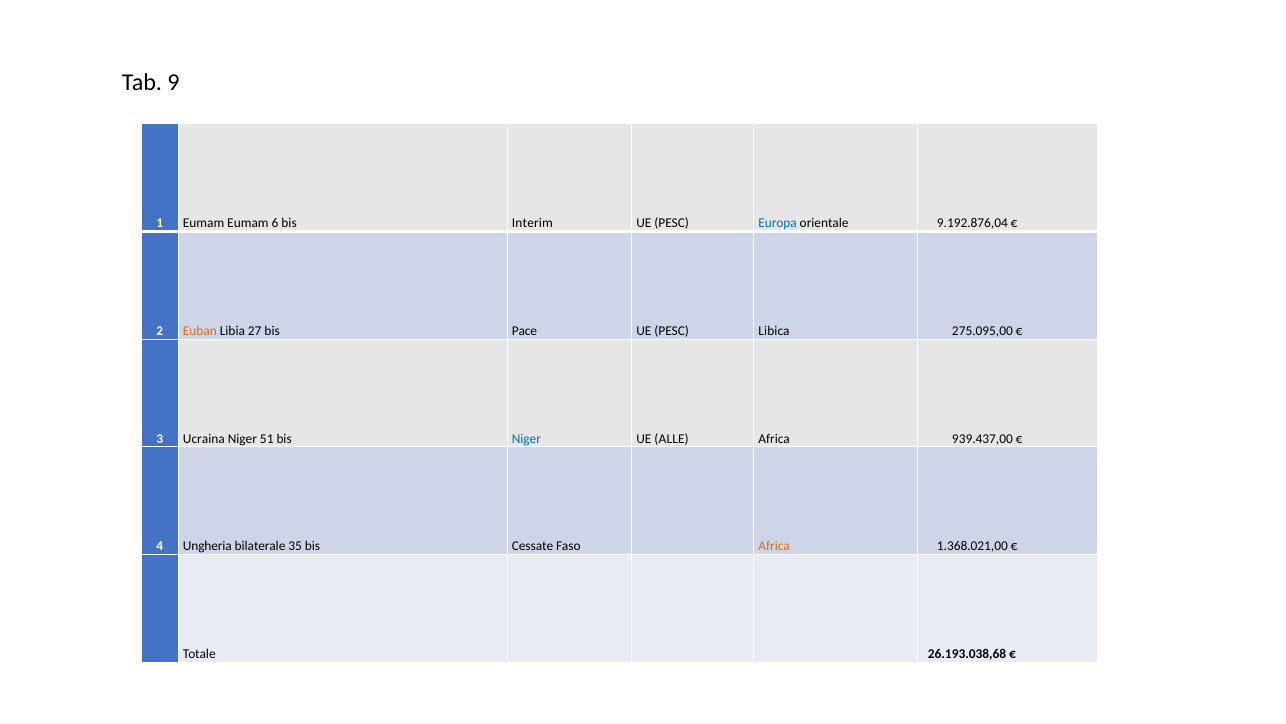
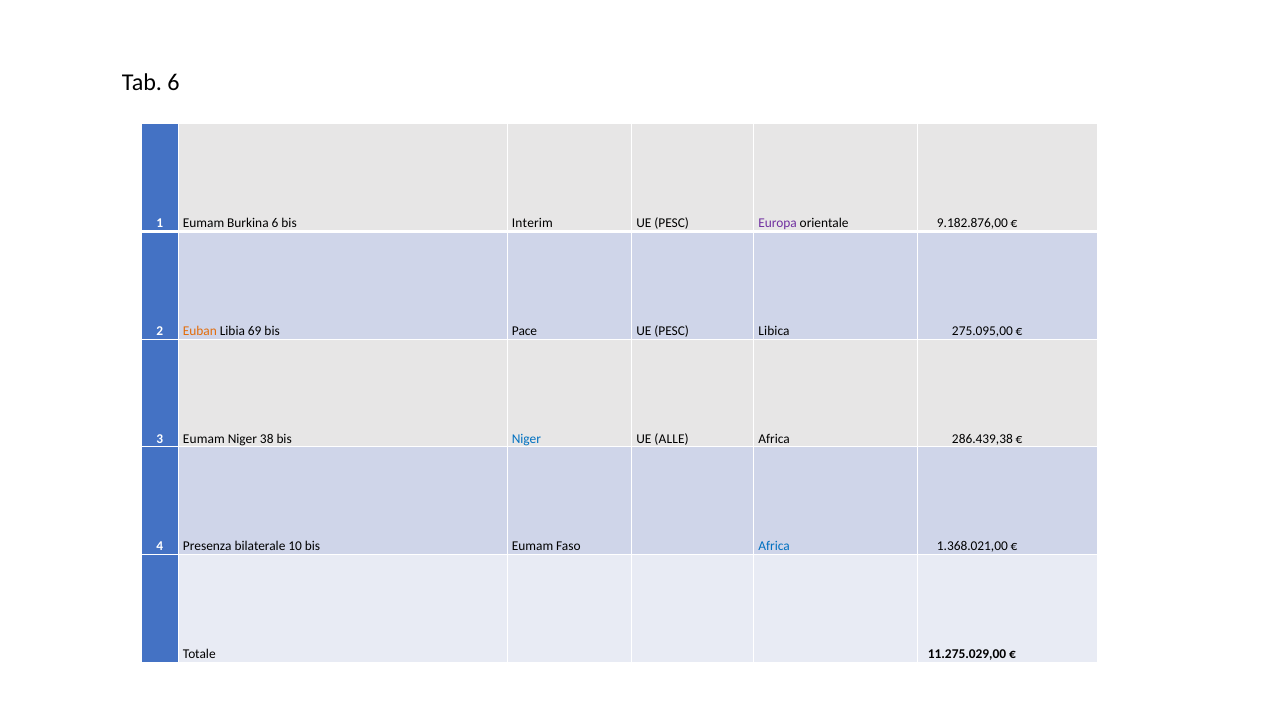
Tab 9: 9 -> 6 (173, 83)
Eumam Eumam: Eumam -> Burkina (248, 223)
Europa colour: blue -> purple (778, 223)
9.192.876,04: 9.192.876,04 -> 9.182.876,00 (972, 223)
27: 27 -> 69 (255, 331)
3 Ucraina: Ucraina -> Eumam (204, 438)
51: 51 -> 38 (267, 438)
939.437,00: 939.437,00 -> 286.439,38 (982, 438)
Ungheria: Ungheria -> Presenza (207, 546)
35: 35 -> 10 (295, 546)
bis Cessate: Cessate -> Eumam (533, 546)
Africa colour: orange -> blue (774, 546)
26.193.038,68: 26.193.038,68 -> 11.275.029,00 (967, 654)
